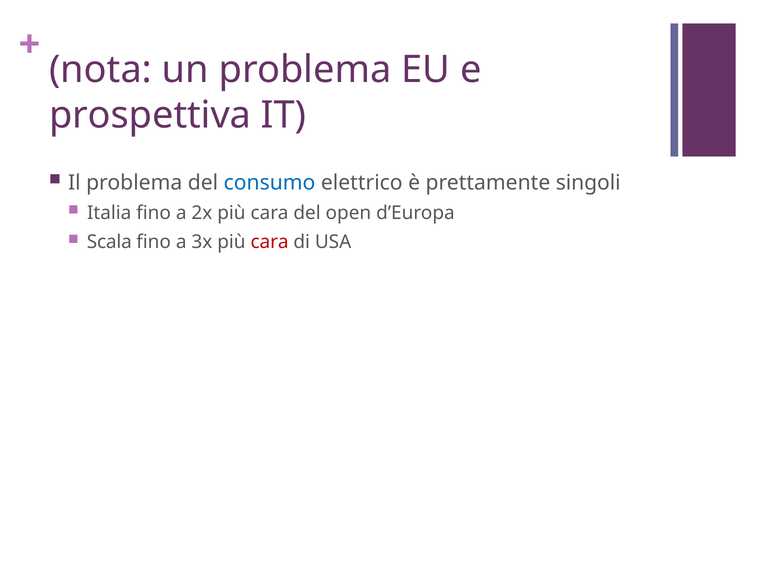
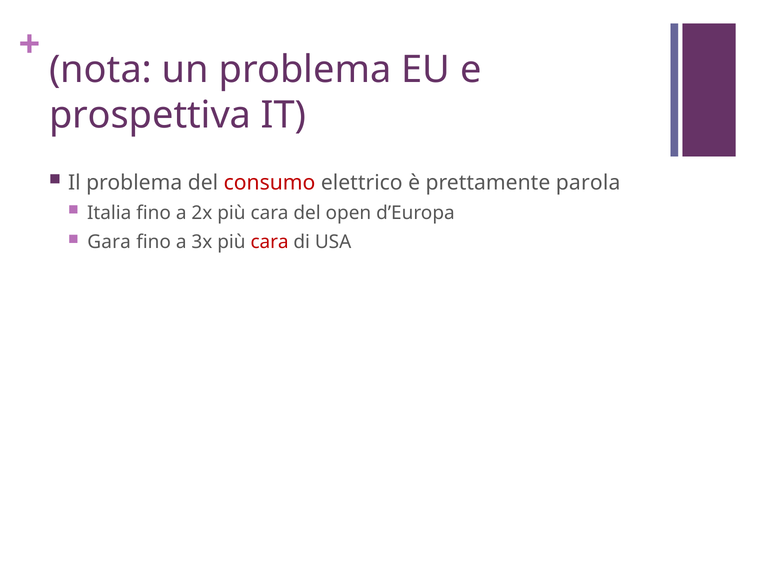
consumo colour: blue -> red (270, 183)
singoli: singoli -> parola (588, 183)
Scala: Scala -> Gara (109, 242)
